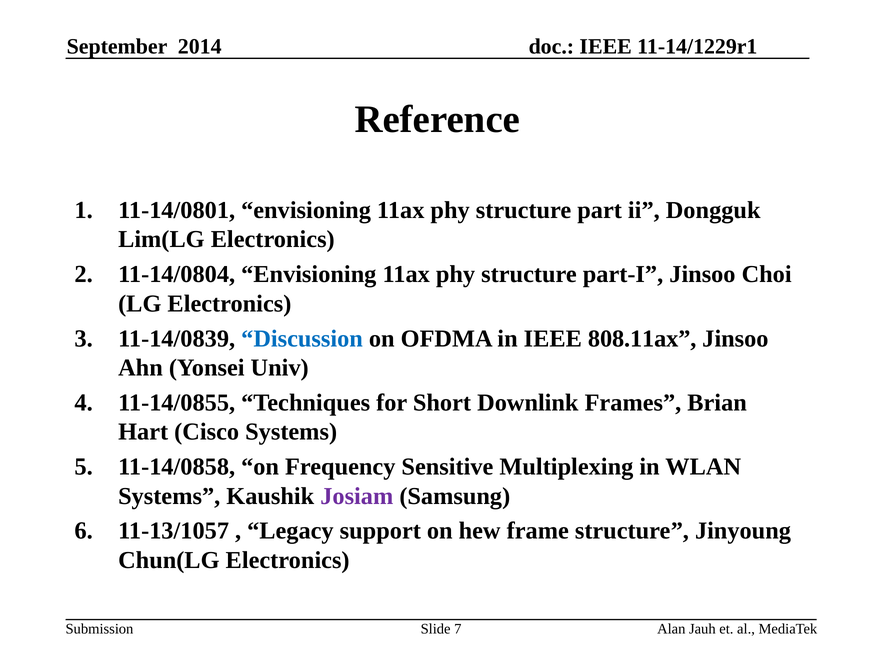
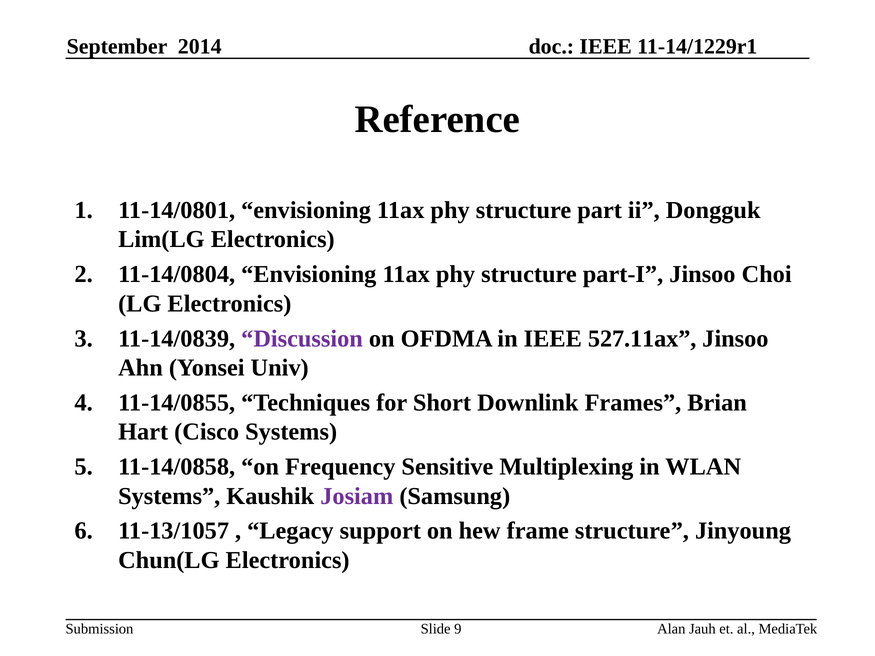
Discussion colour: blue -> purple (302, 339)
808.11ax: 808.11ax -> 527.11ax (642, 339)
7: 7 -> 9 (458, 629)
